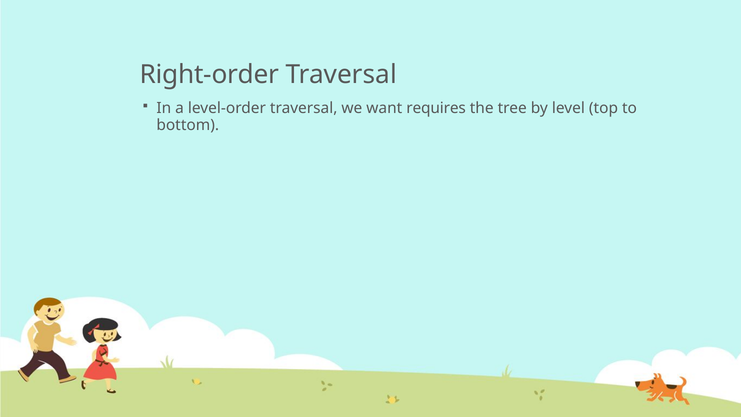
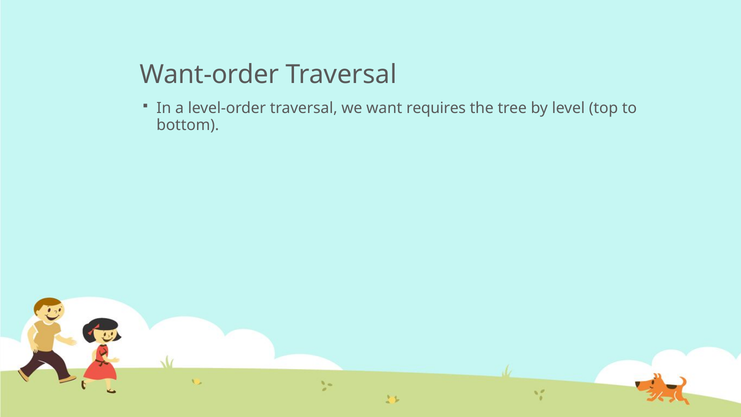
Right-order: Right-order -> Want-order (209, 74)
